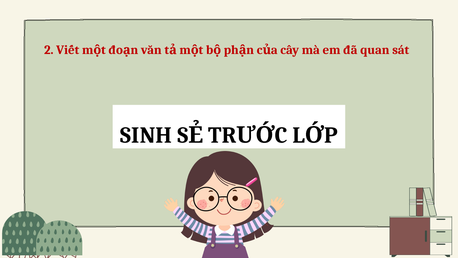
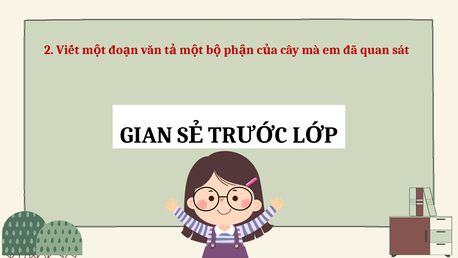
SINH: SINH -> GIAN (146, 135)
